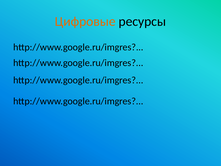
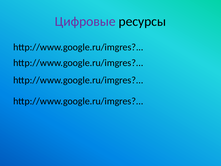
Цифровые colour: orange -> purple (85, 21)
